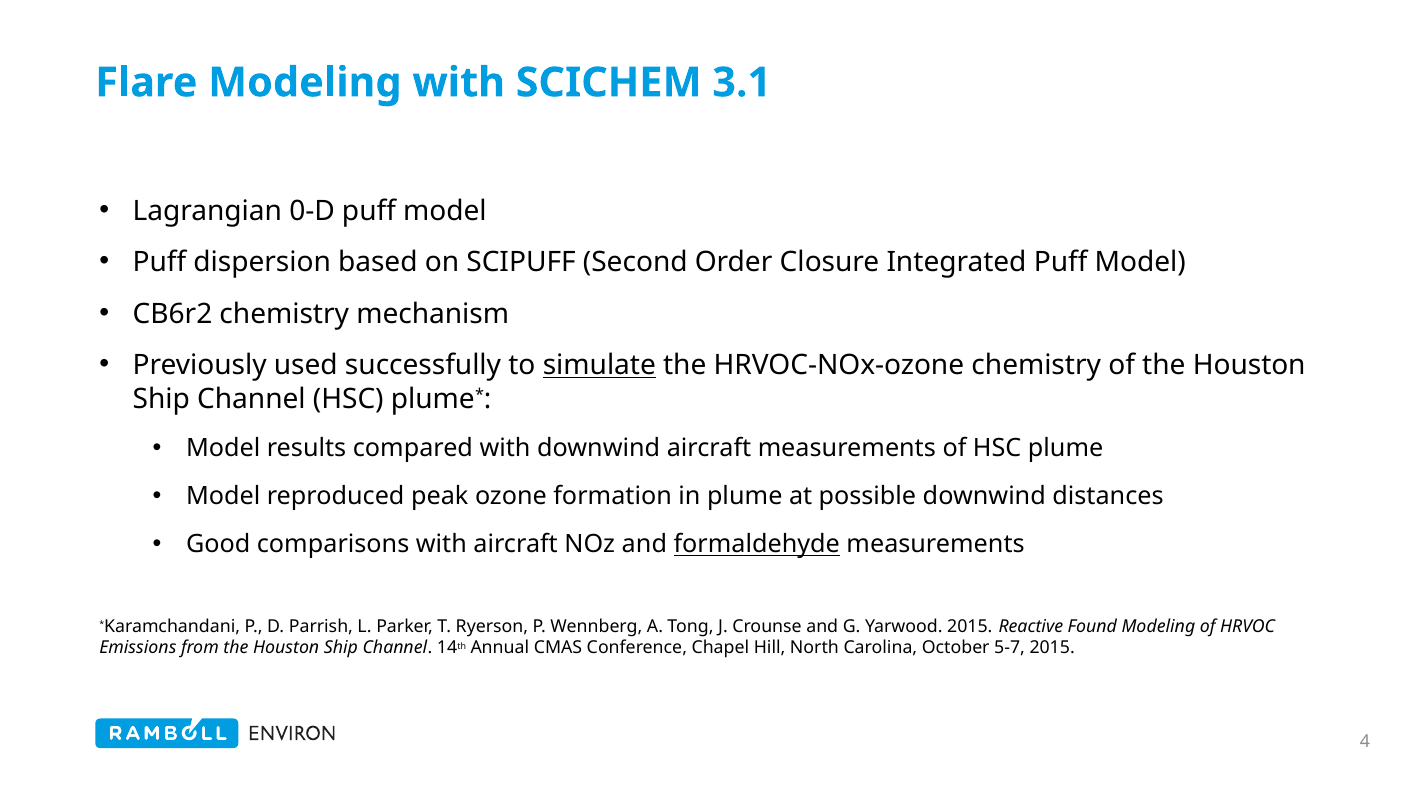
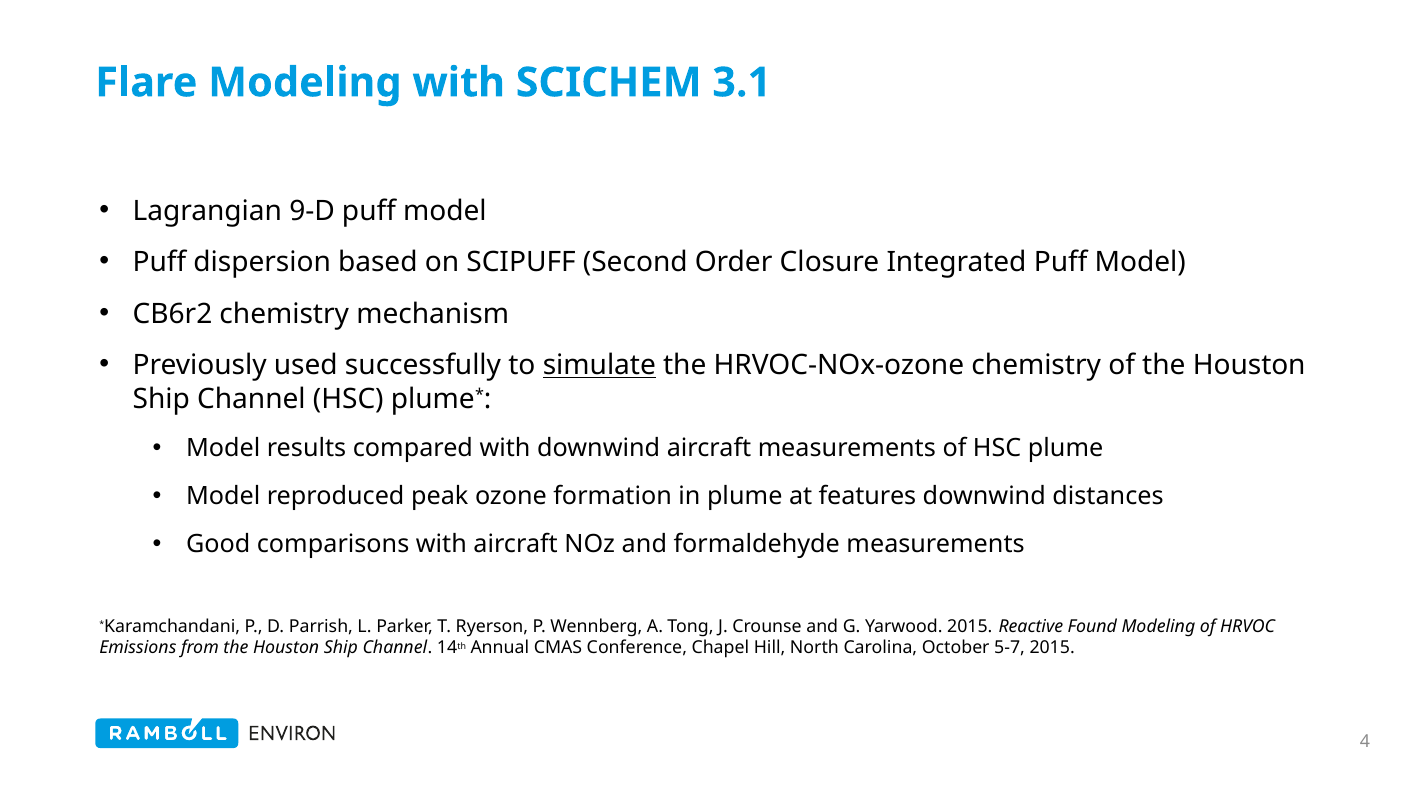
0-D: 0-D -> 9-D (312, 211)
possible: possible -> features (867, 496)
formaldehyde underline: present -> none (757, 544)
